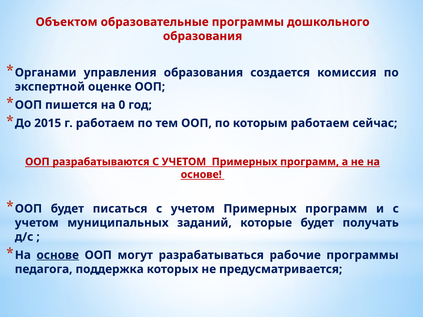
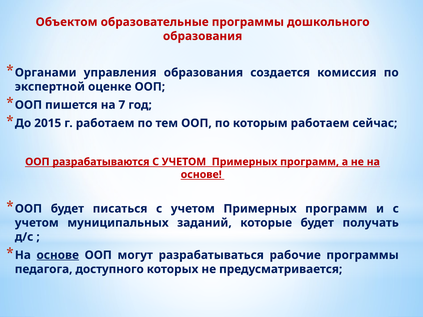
0: 0 -> 7 (122, 105)
разрабатываются underline: none -> present (101, 162)
поддержка: поддержка -> доступного (110, 269)
